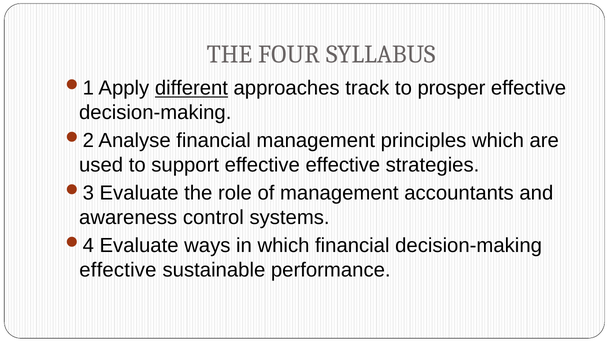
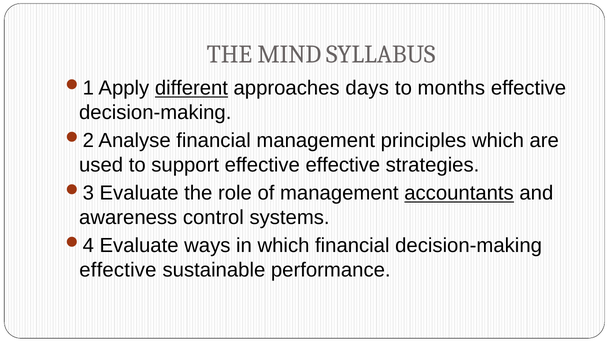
FOUR: FOUR -> MIND (289, 54)
track: track -> days (367, 88)
prosper: prosper -> months (451, 88)
accountants underline: none -> present (459, 193)
